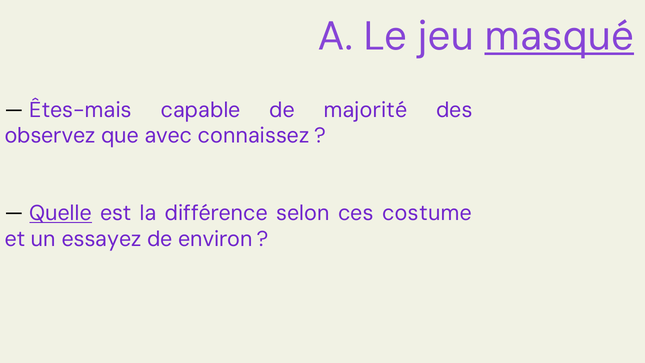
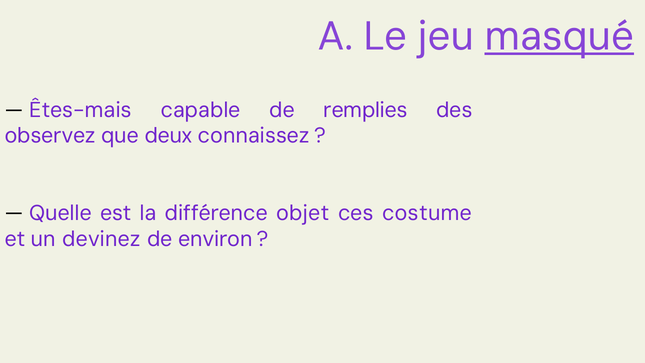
majorité: majorité -> remplies (366, 110)
avec: avec -> deux (169, 136)
Quelle underline: present -> none (61, 213)
selon: selon -> objet (303, 213)
essayez: essayez -> devinez (101, 239)
